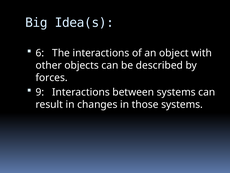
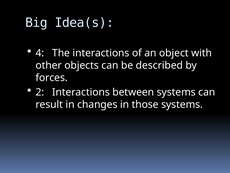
6: 6 -> 4 (40, 53)
9: 9 -> 2 (40, 92)
